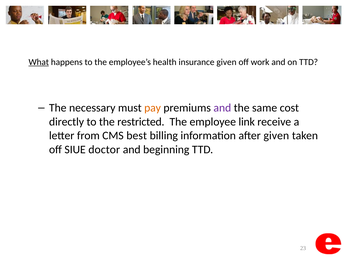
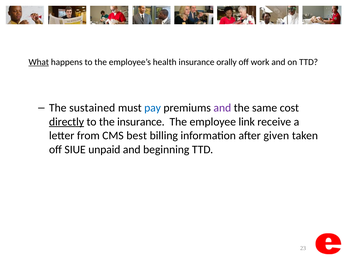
insurance given: given -> orally (227, 62)
necessary: necessary -> sustained (92, 108)
pay colour: orange -> blue (153, 108)
directly underline: none -> present (67, 122)
the restricted: restricted -> insurance (141, 122)
doctor: doctor -> unpaid (104, 150)
